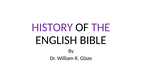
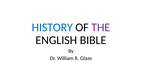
HISTORY colour: purple -> blue (52, 27)
